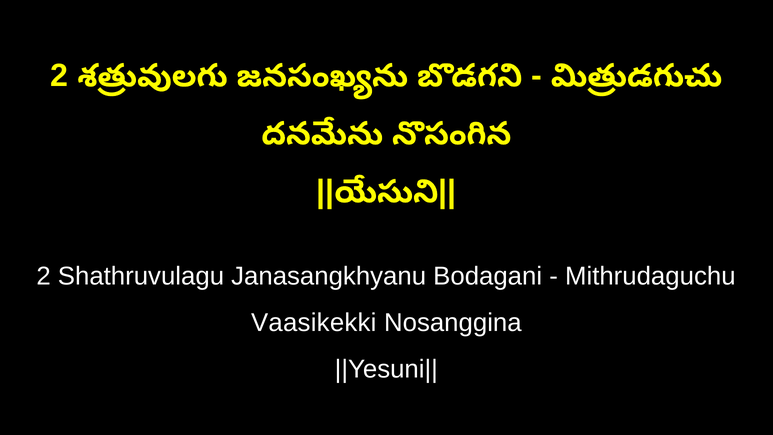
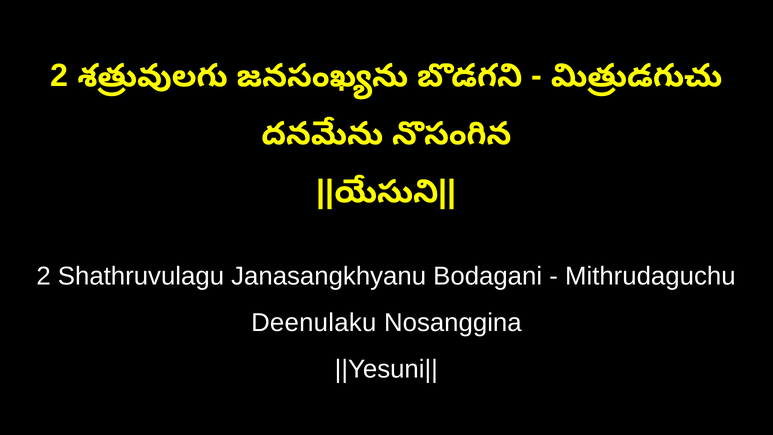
Vaasikekki: Vaasikekki -> Deenulaku (314, 323)
